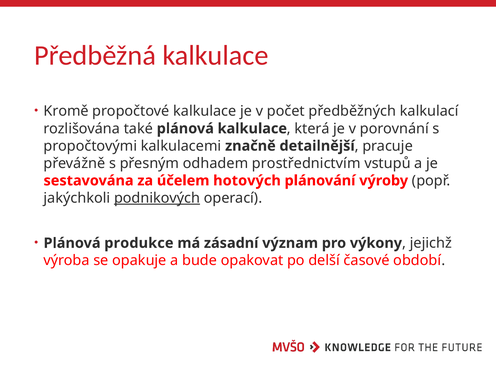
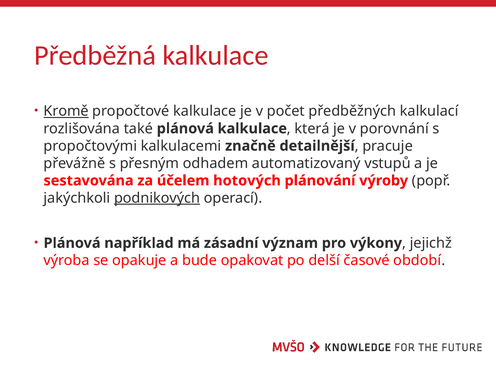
Kromě underline: none -> present (66, 111)
prostřednictvím: prostřednictvím -> automatizovaný (306, 163)
produkce: produkce -> například (139, 243)
